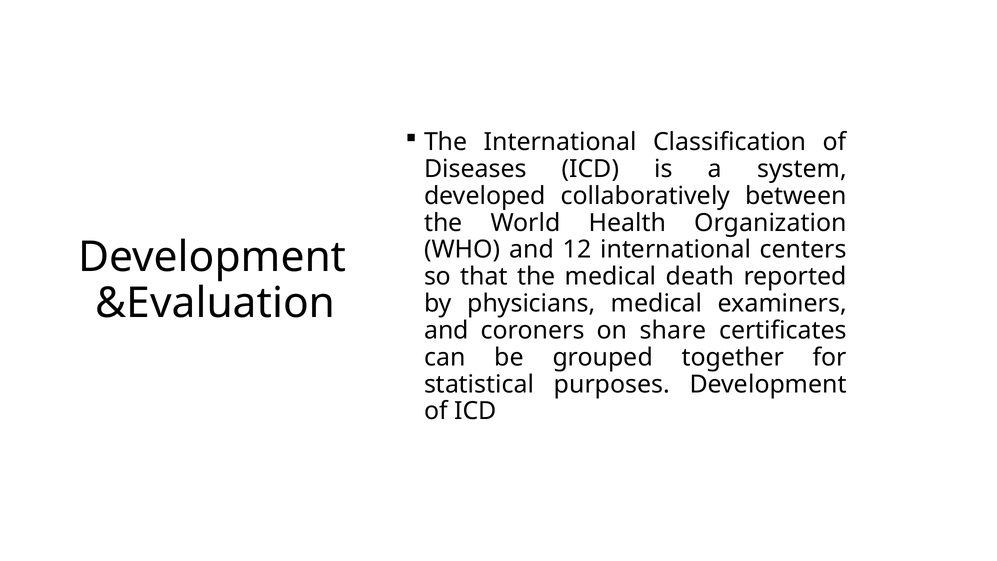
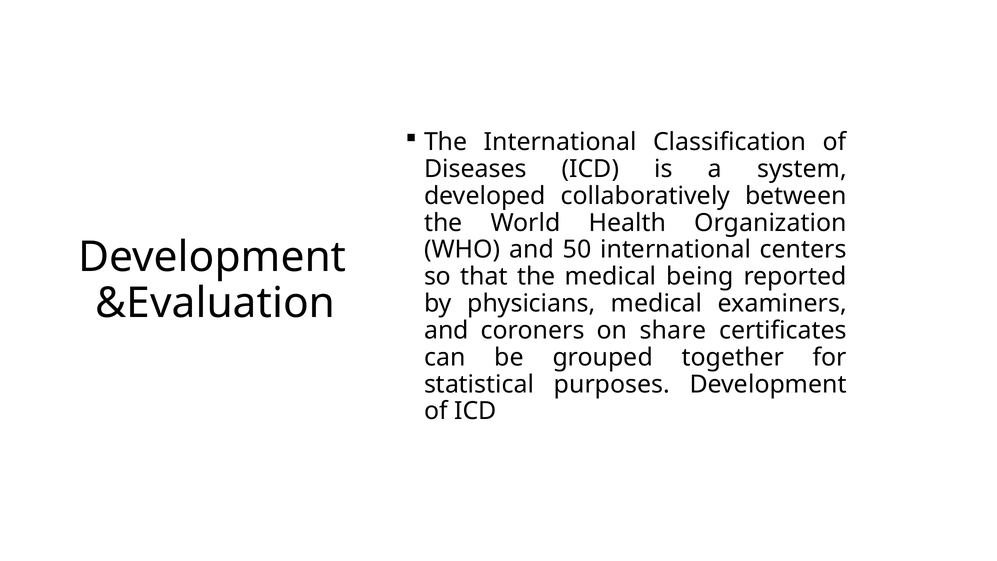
12: 12 -> 50 (577, 250)
death: death -> being (700, 277)
